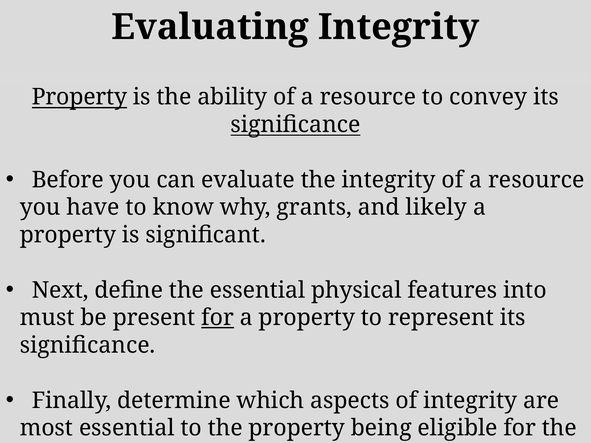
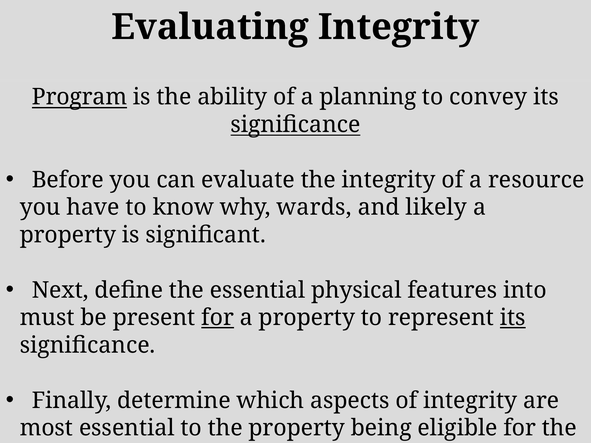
Property: Property -> Program (80, 97)
ability of a resource: resource -> planning (368, 97)
grants: grants -> wards (314, 207)
its underline: none -> present (513, 318)
